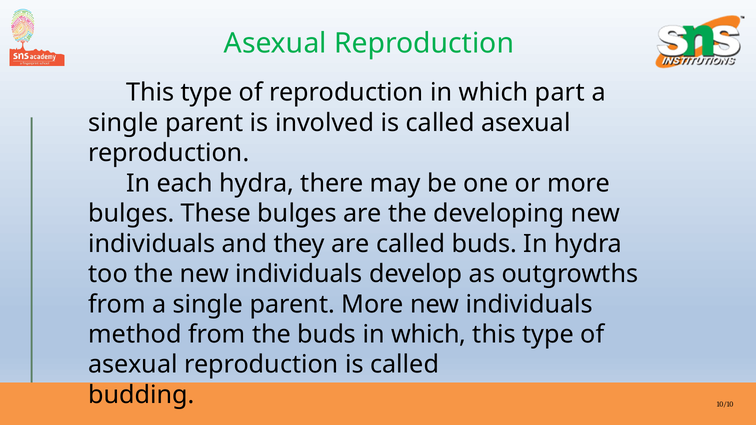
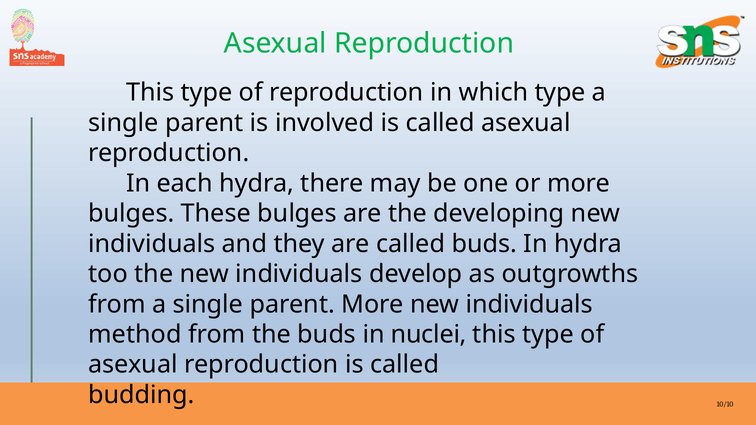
which part: part -> type (560, 93)
buds in which: which -> nuclei (429, 335)
